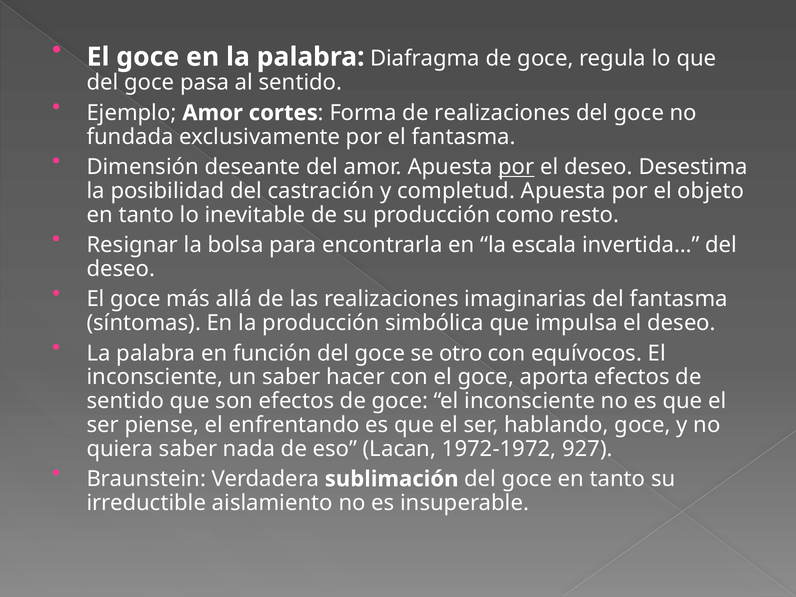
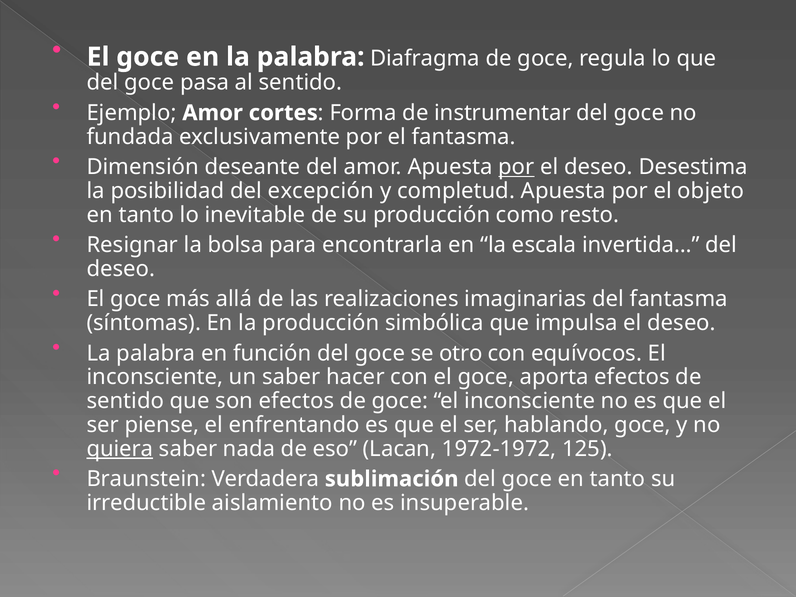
de realizaciones: realizaciones -> instrumentar (502, 113)
castración: castración -> excepción (321, 191)
quiera underline: none -> present (120, 449)
927: 927 -> 125 (587, 449)
